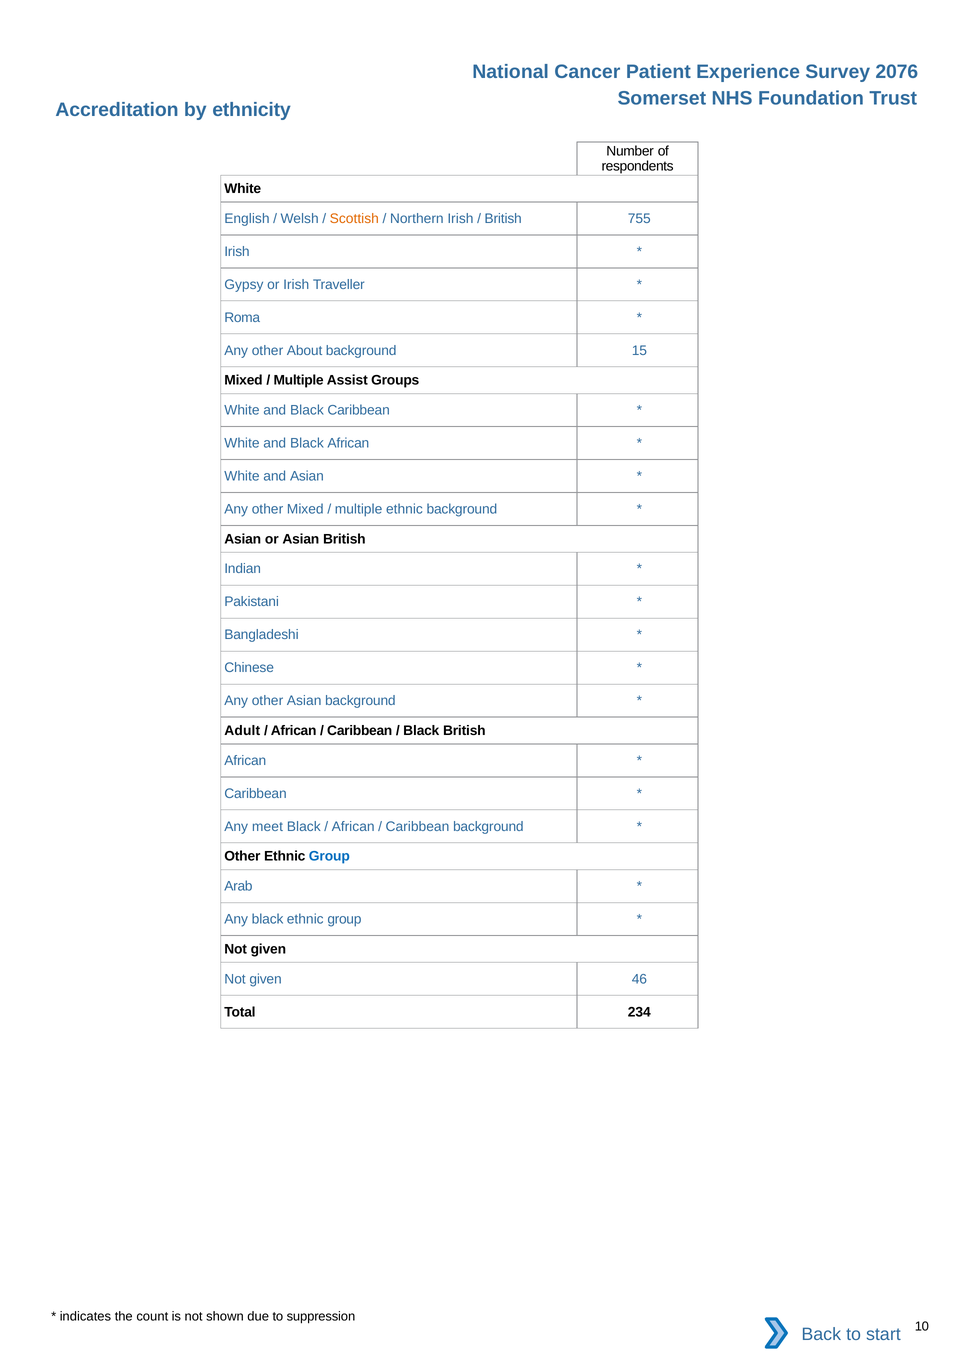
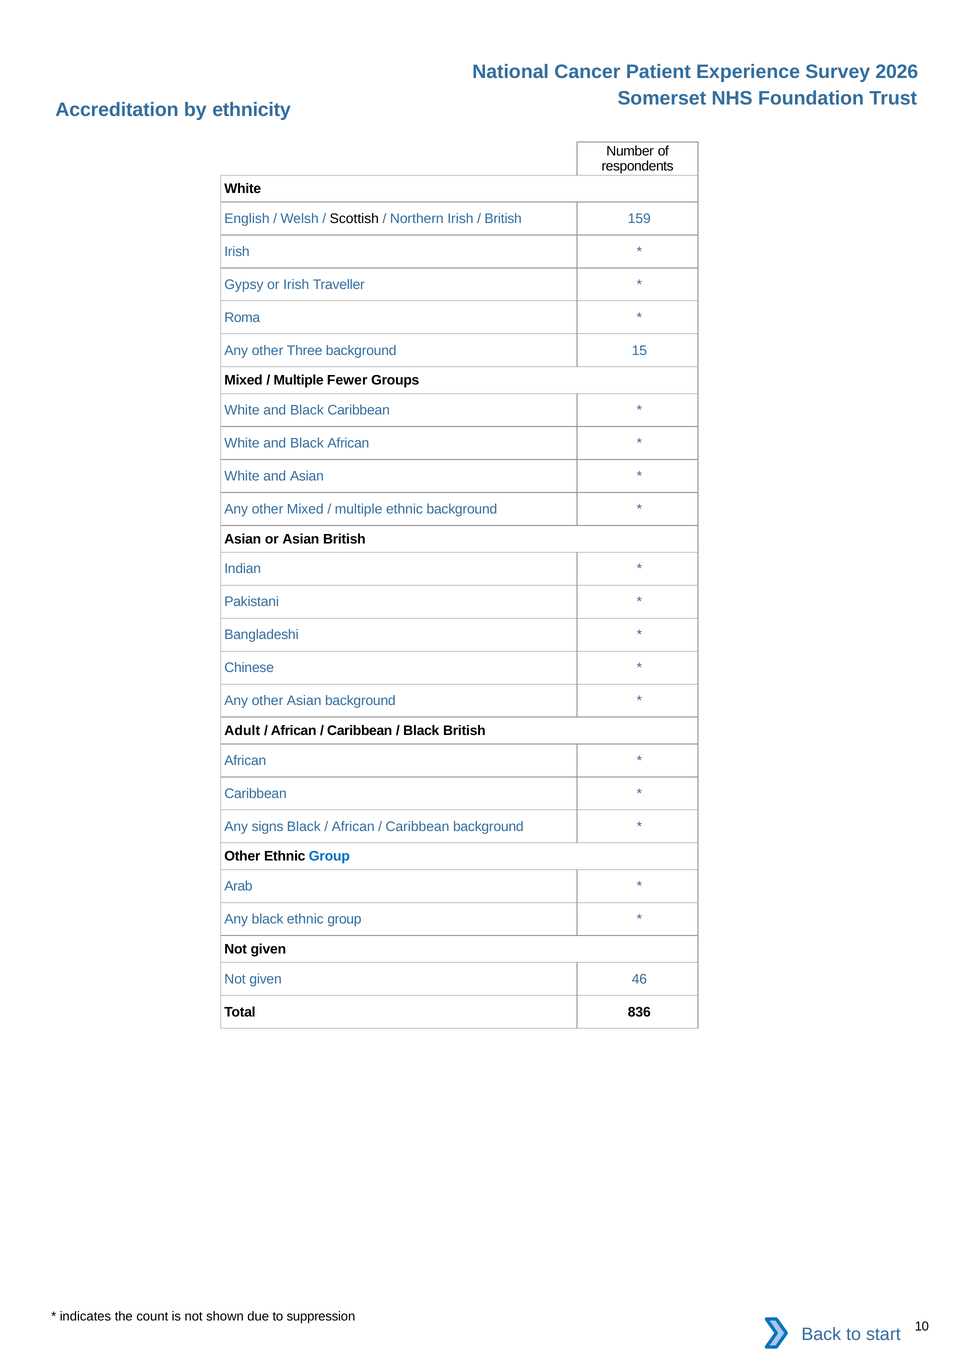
2076: 2076 -> 2026 (897, 72)
Scottish colour: orange -> black (354, 219)
755: 755 -> 159 (639, 219)
About: About -> Three (305, 351)
Assist: Assist -> Fewer (347, 381)
meet: meet -> signs (268, 827)
234: 234 -> 836 (639, 1012)
